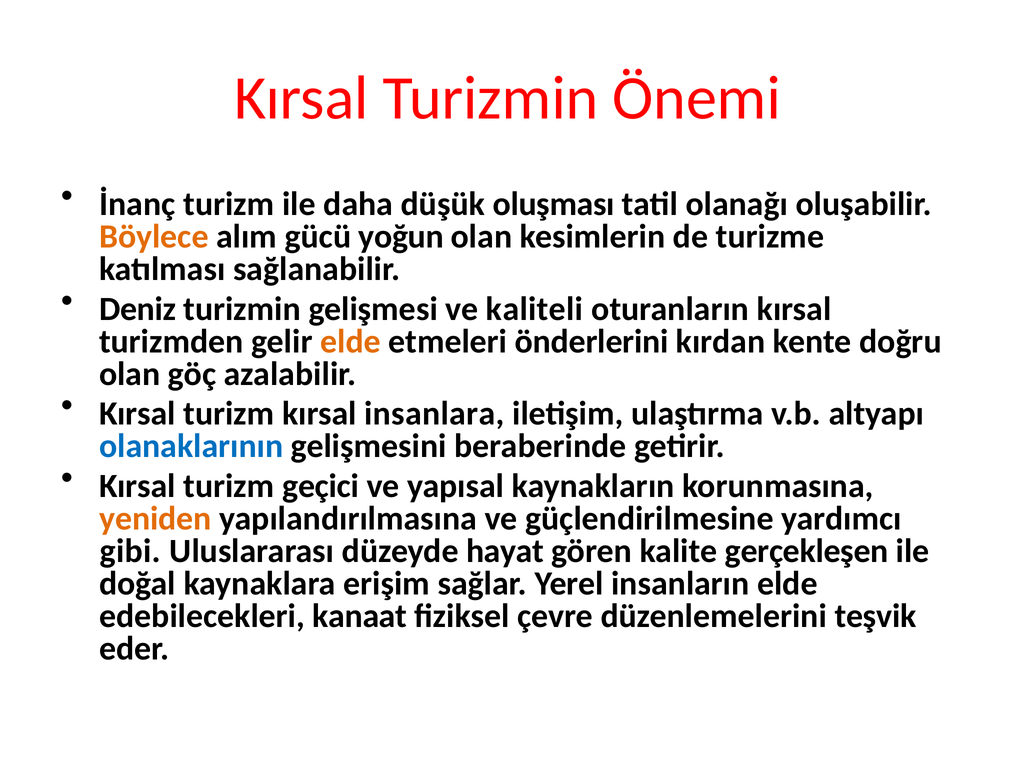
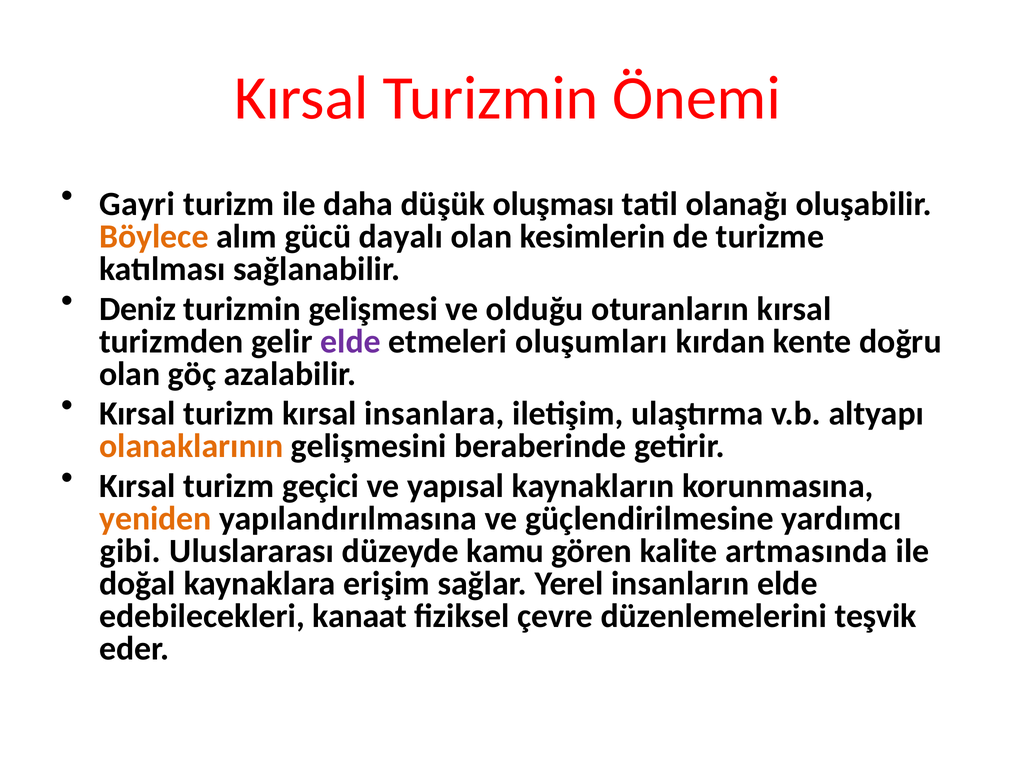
İnanç: İnanç -> Gayri (137, 204)
yoğun: yoğun -> dayalı (401, 237)
kaliteli: kaliteli -> olduğu (535, 309)
elde colour: orange -> purple (351, 342)
önderlerini: önderlerini -> oluşumları (591, 342)
olanaklarının colour: blue -> orange (191, 446)
hayat: hayat -> kamu (505, 551)
gerçekleşen: gerçekleşen -> artmasında (806, 551)
